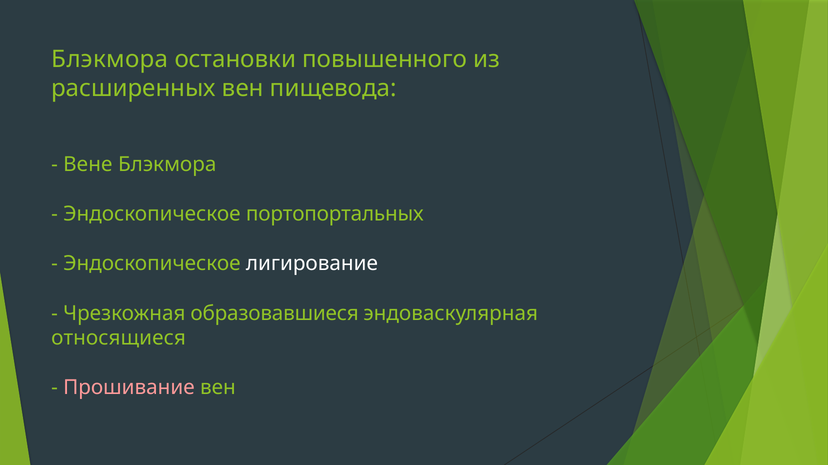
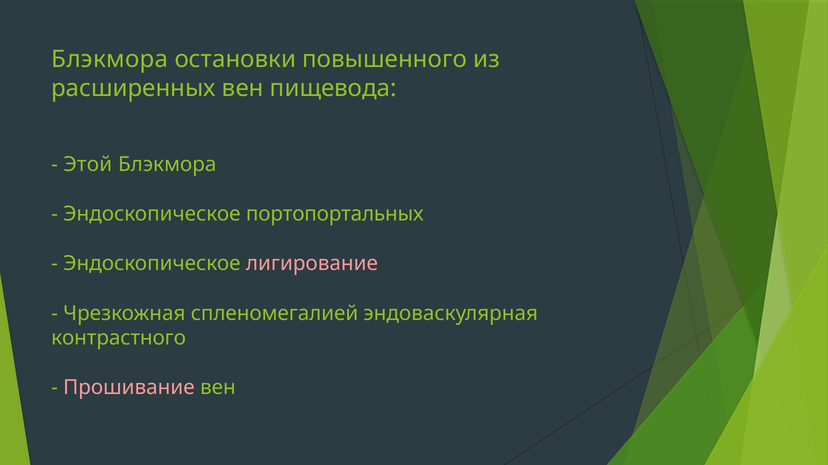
Вене: Вене -> Этой (88, 165)
лигирование colour: white -> pink (312, 264)
образовавшиеся: образовавшиеся -> спленомегалией (275, 314)
относящиеся: относящиеся -> контрастного (119, 339)
